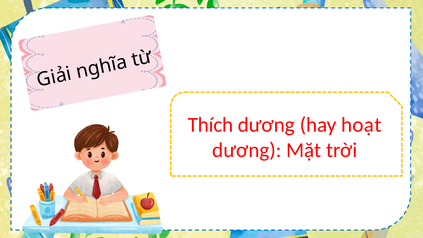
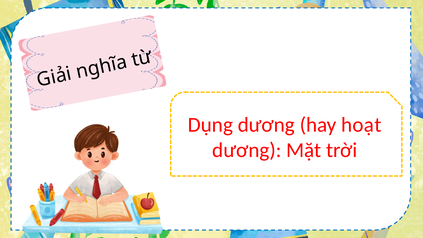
Thích: Thích -> Dụng (210, 125)
